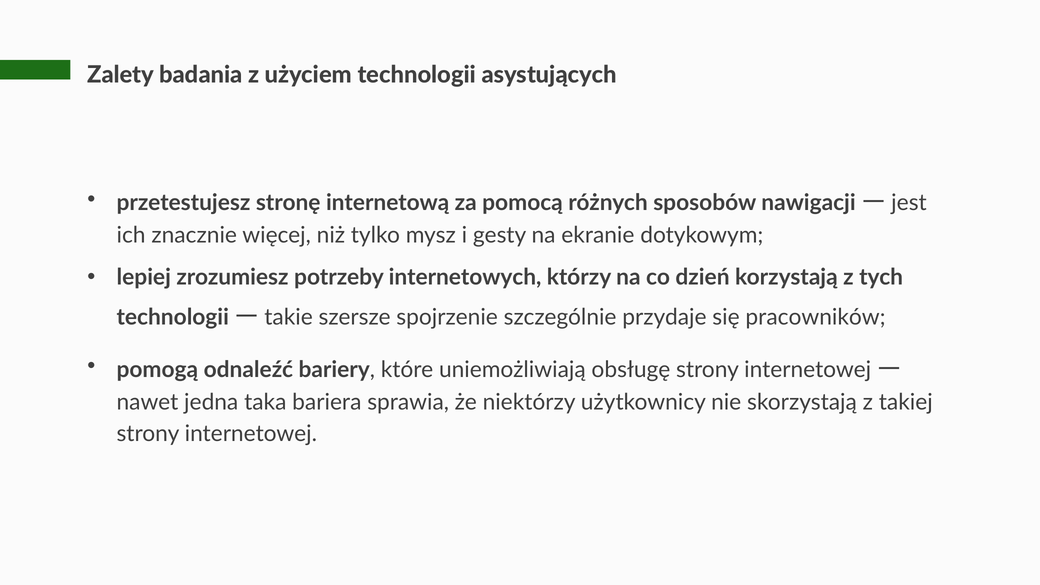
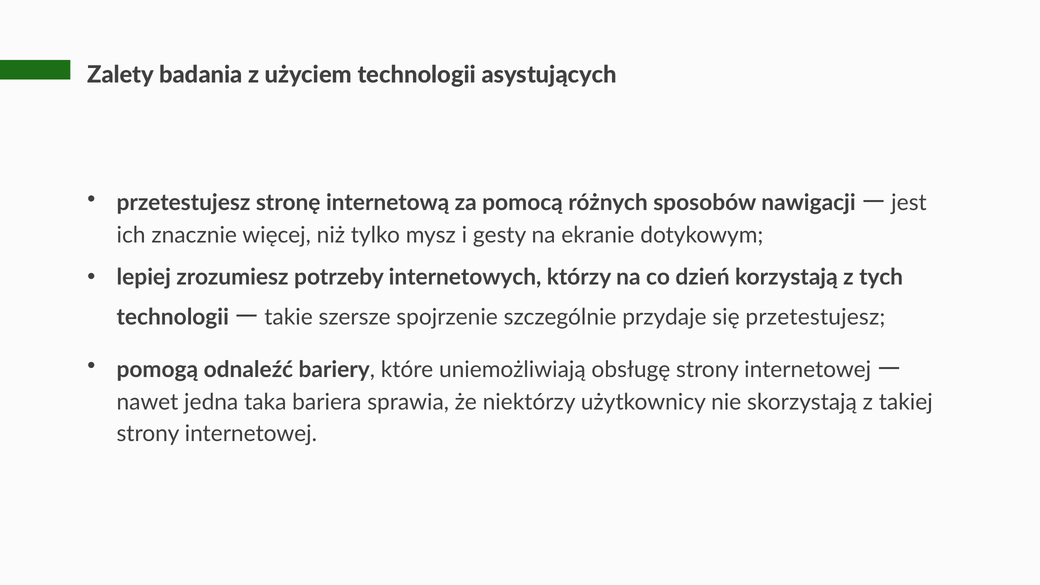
się pracowników: pracowników -> przetestujesz (815, 317)
